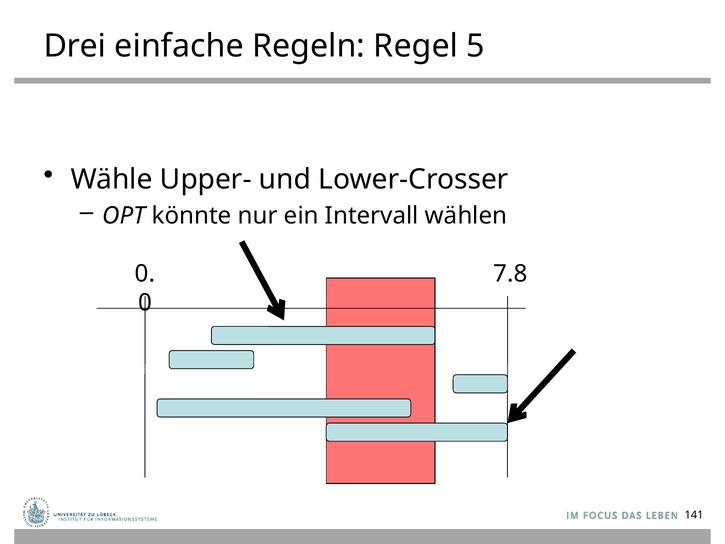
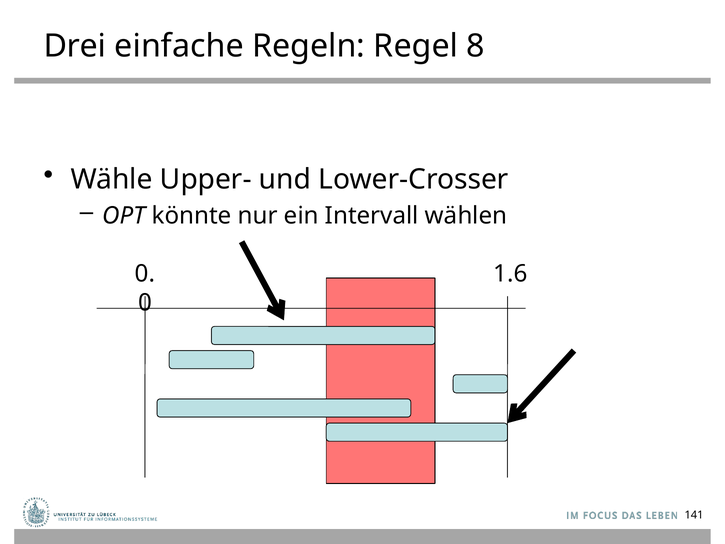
5: 5 -> 8 (476, 46)
7.8: 7.8 -> 1.6 (511, 273)
